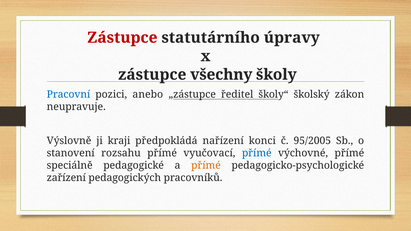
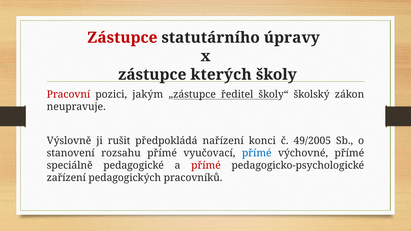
všechny: všechny -> kterých (221, 75)
Pracovní colour: blue -> red (68, 95)
anebo: anebo -> jakým (148, 95)
kraji: kraji -> rušit (119, 141)
95/2005: 95/2005 -> 49/2005 (312, 141)
přímé colour: orange -> red (206, 166)
